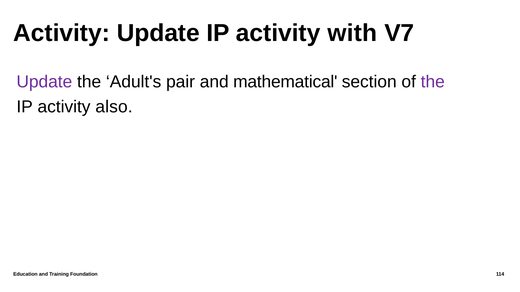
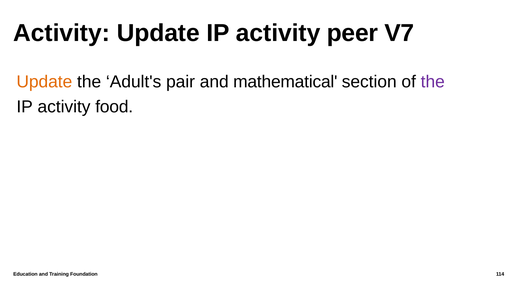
with: with -> peer (352, 33)
Update colour: purple -> orange (44, 82)
also: also -> food (114, 107)
